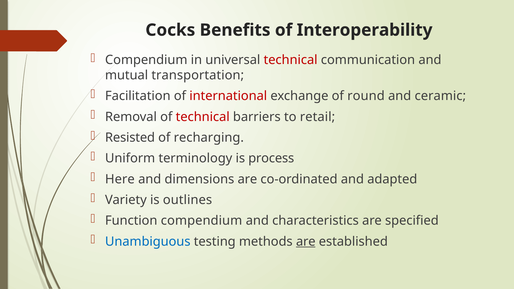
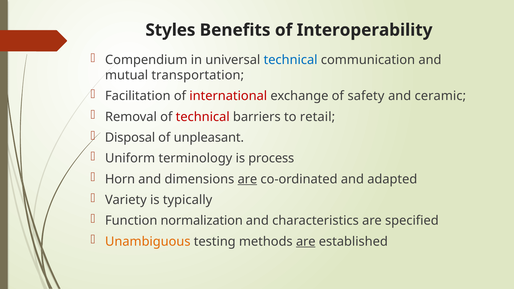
Cocks: Cocks -> Styles (170, 30)
technical colour: red -> blue (291, 60)
round: round -> safety (366, 96)
Resisted: Resisted -> Disposal (130, 138)
recharging: recharging -> unpleasant (209, 138)
Here: Here -> Horn (120, 179)
are underline: none -> present (247, 179)
outlines: outlines -> typically (188, 200)
Function compendium: compendium -> normalization (202, 221)
Unambiguous colour: blue -> orange (148, 242)
